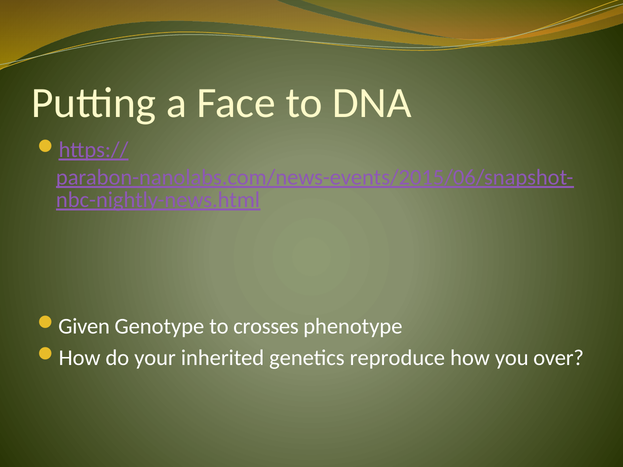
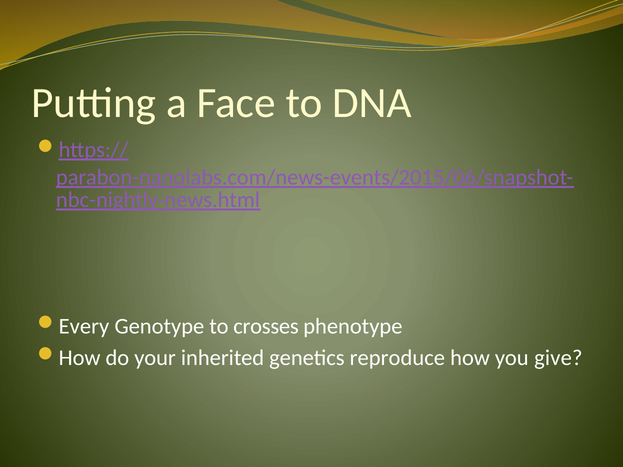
Given: Given -> Every (84, 326)
over: over -> give (558, 358)
